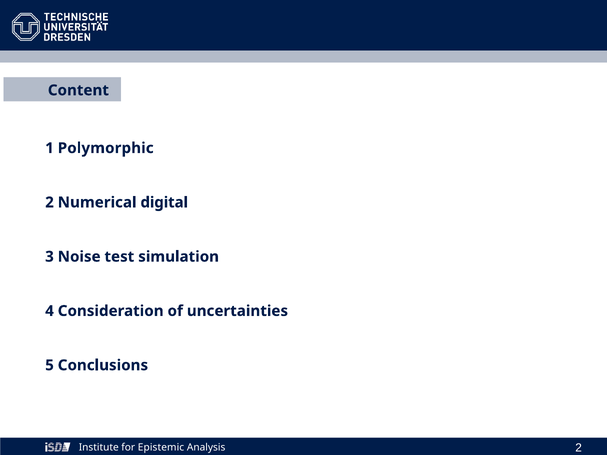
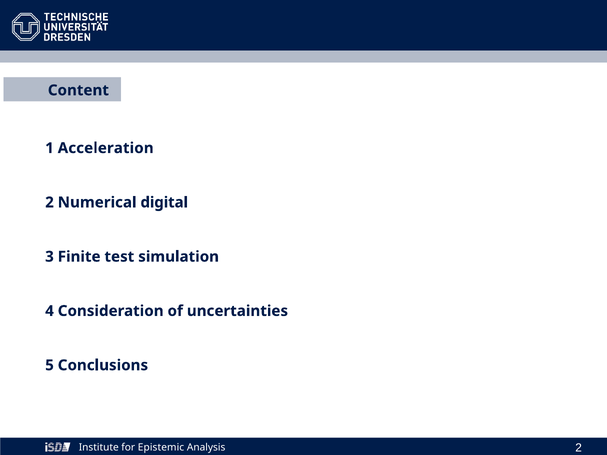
Polymorphic: Polymorphic -> Acceleration (106, 148)
Noise: Noise -> Finite (79, 257)
